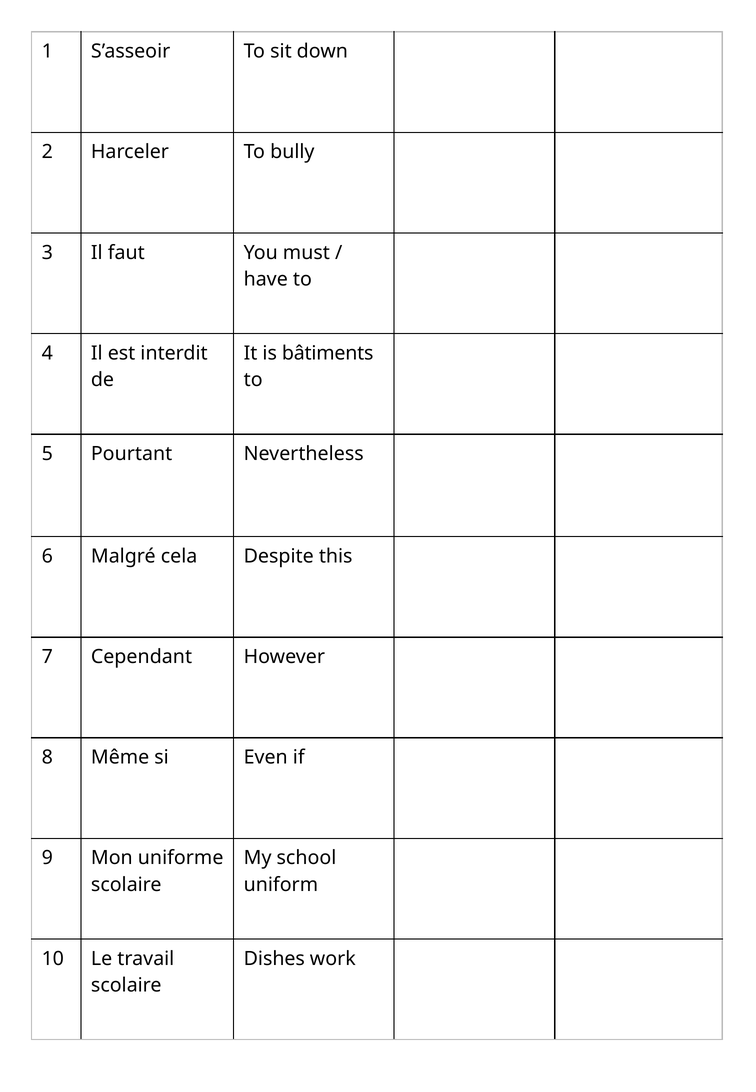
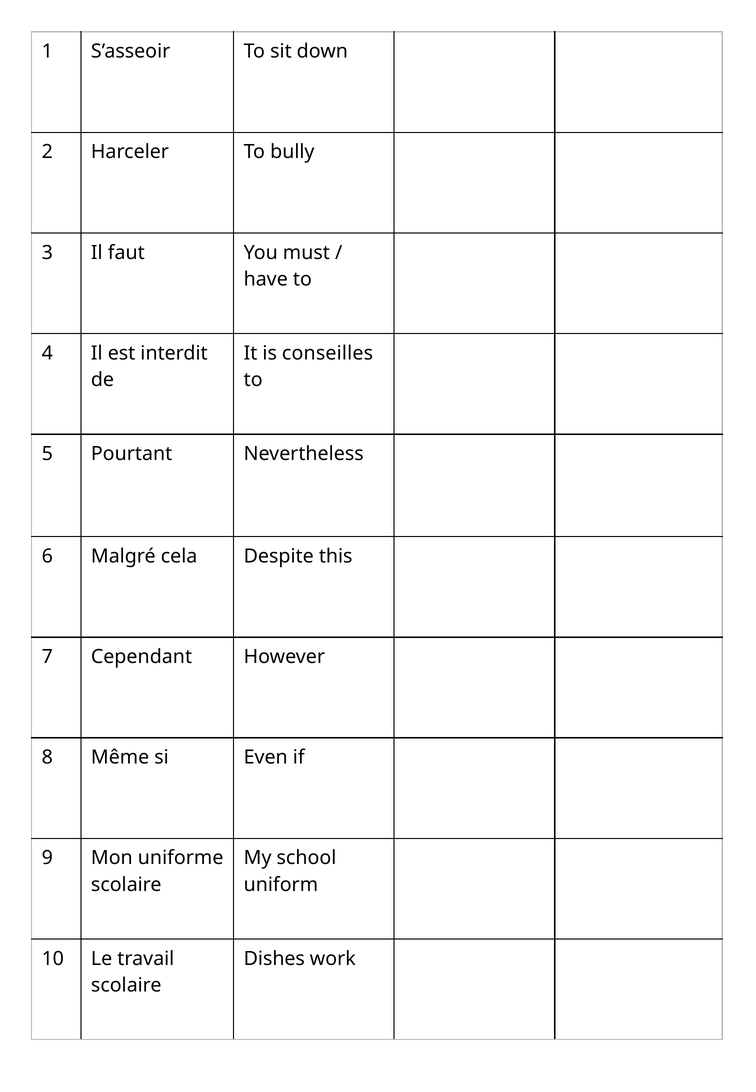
bâtiments: bâtiments -> conseilles (328, 353)
